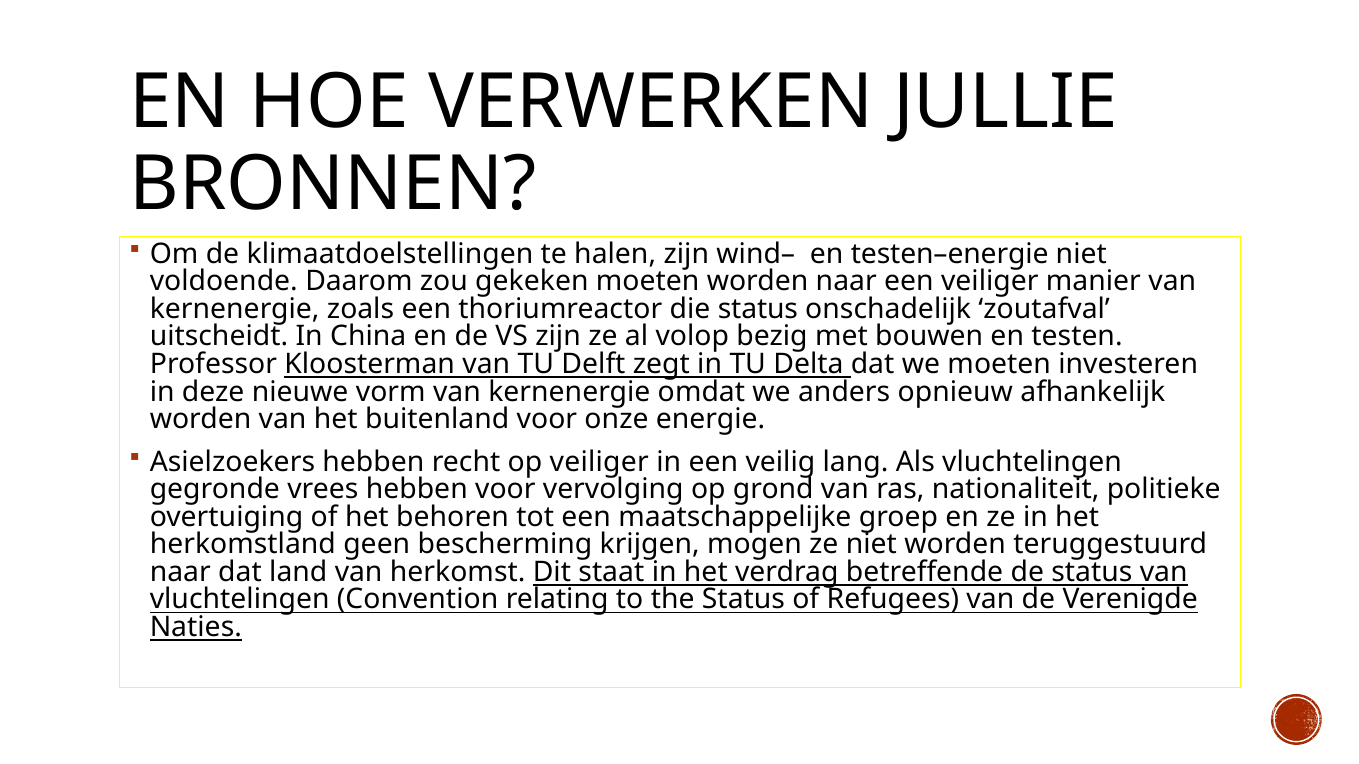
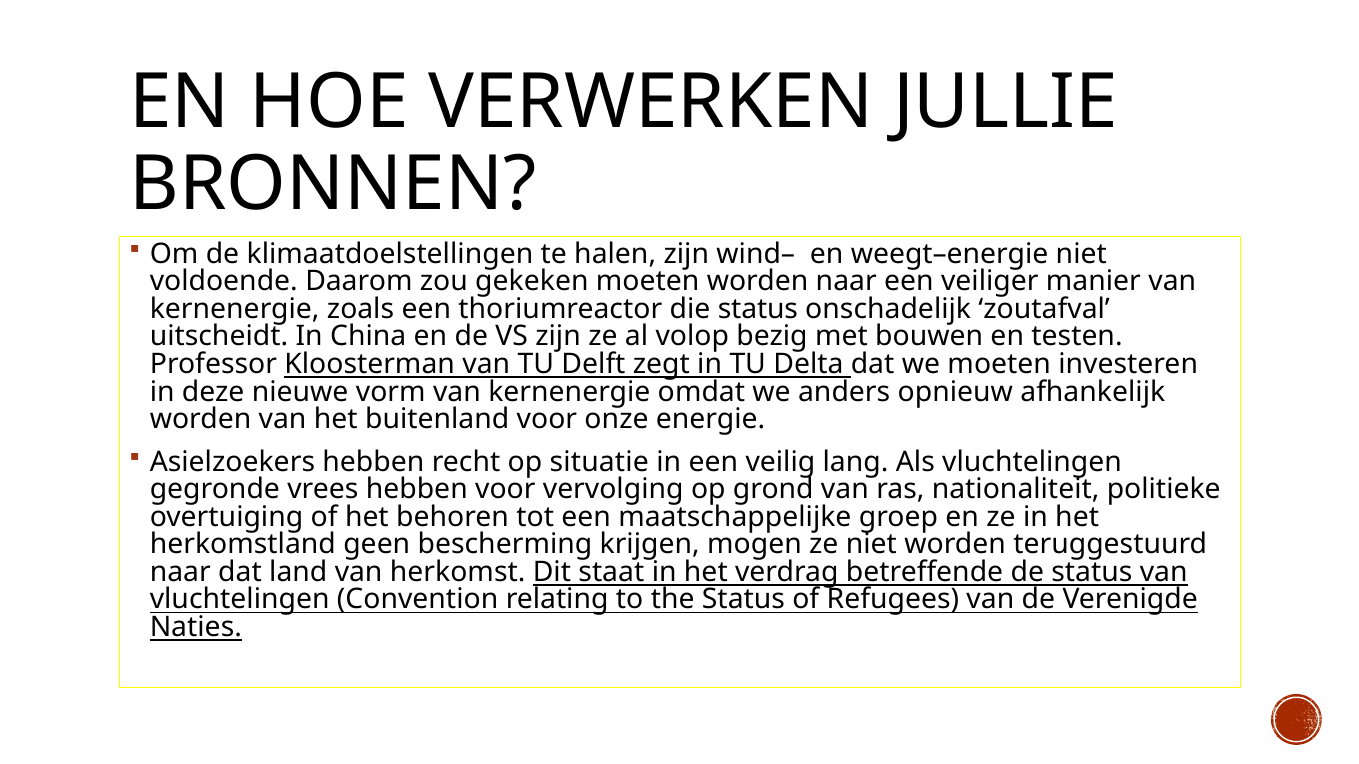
testen–energie: testen–energie -> weegt–energie (950, 254)
op veiliger: veiliger -> situatie (599, 462)
